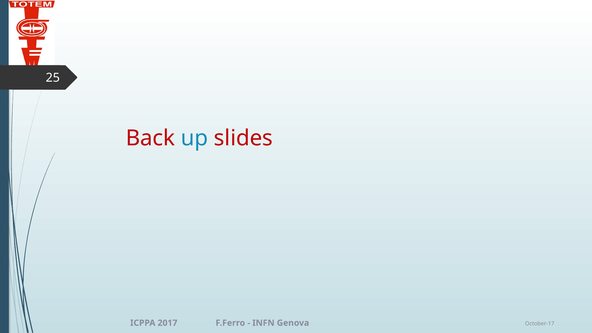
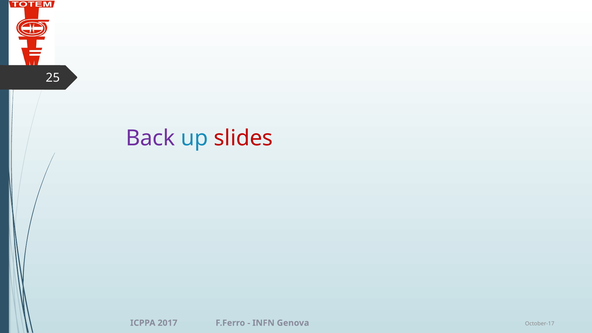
Back colour: red -> purple (150, 138)
